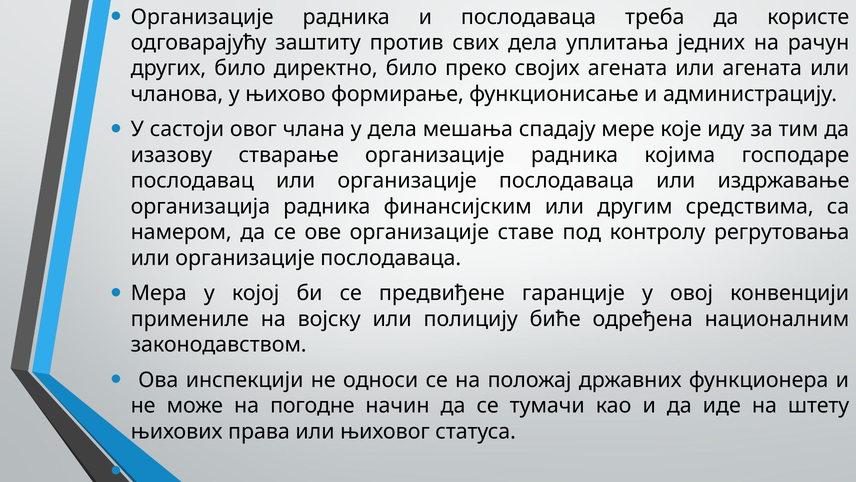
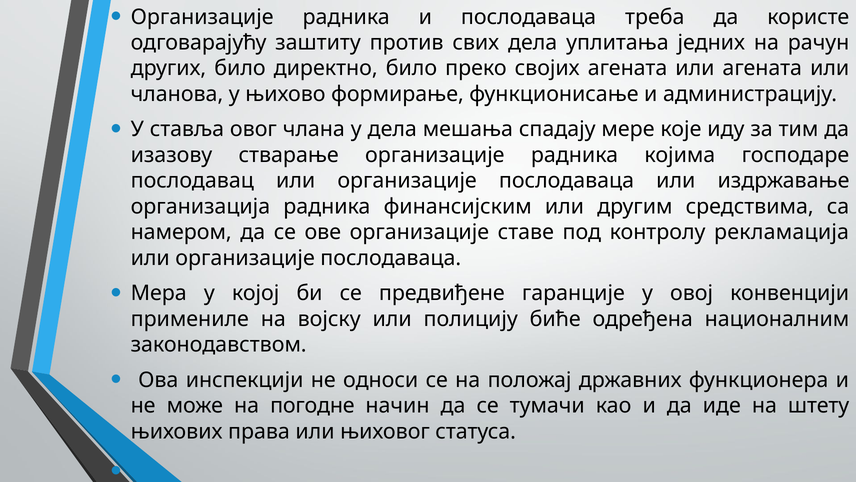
састоји: састоји -> ставља (187, 129)
регрутовања: регрутовања -> рекламација (782, 232)
